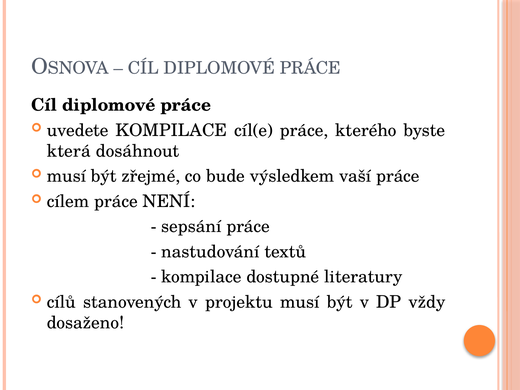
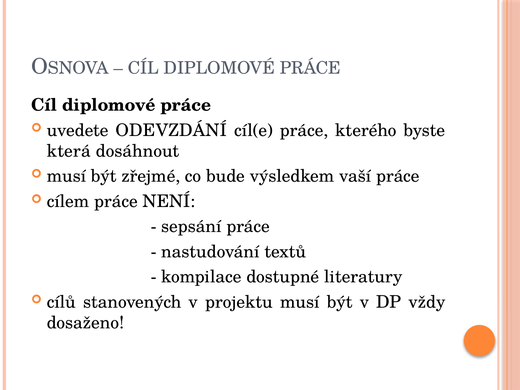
uvedete KOMPILACE: KOMPILACE -> ODEVZDÁNÍ (171, 130)
